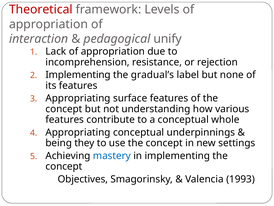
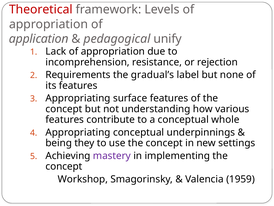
interaction: interaction -> application (39, 39)
Implementing: Implementing -> Requirements (78, 75)
mastery colour: blue -> purple (112, 155)
Objectives: Objectives -> Workshop (83, 179)
1993: 1993 -> 1959 (241, 179)
